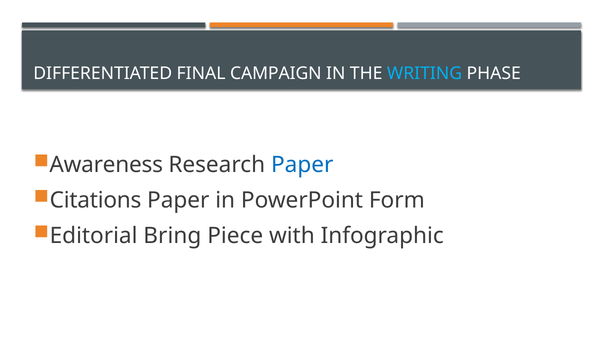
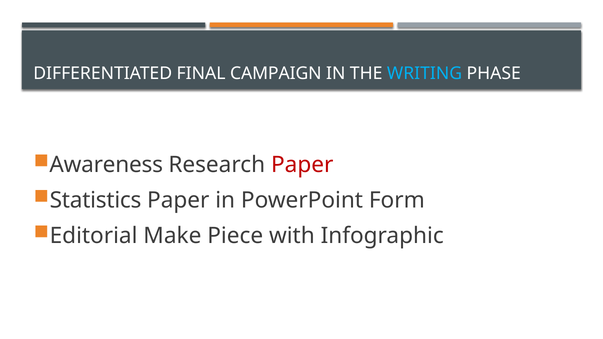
Paper colour: blue -> red (302, 165)
Citations: Citations -> Statistics (96, 200)
Bring: Bring -> Make (172, 236)
